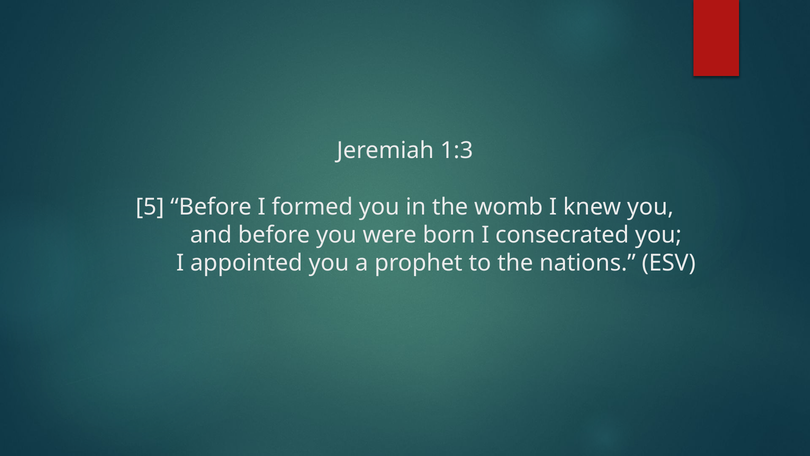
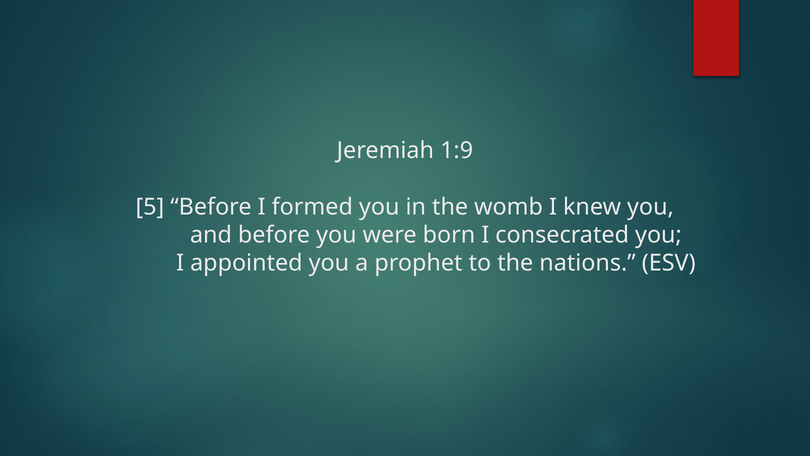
1:3: 1:3 -> 1:9 (457, 151)
